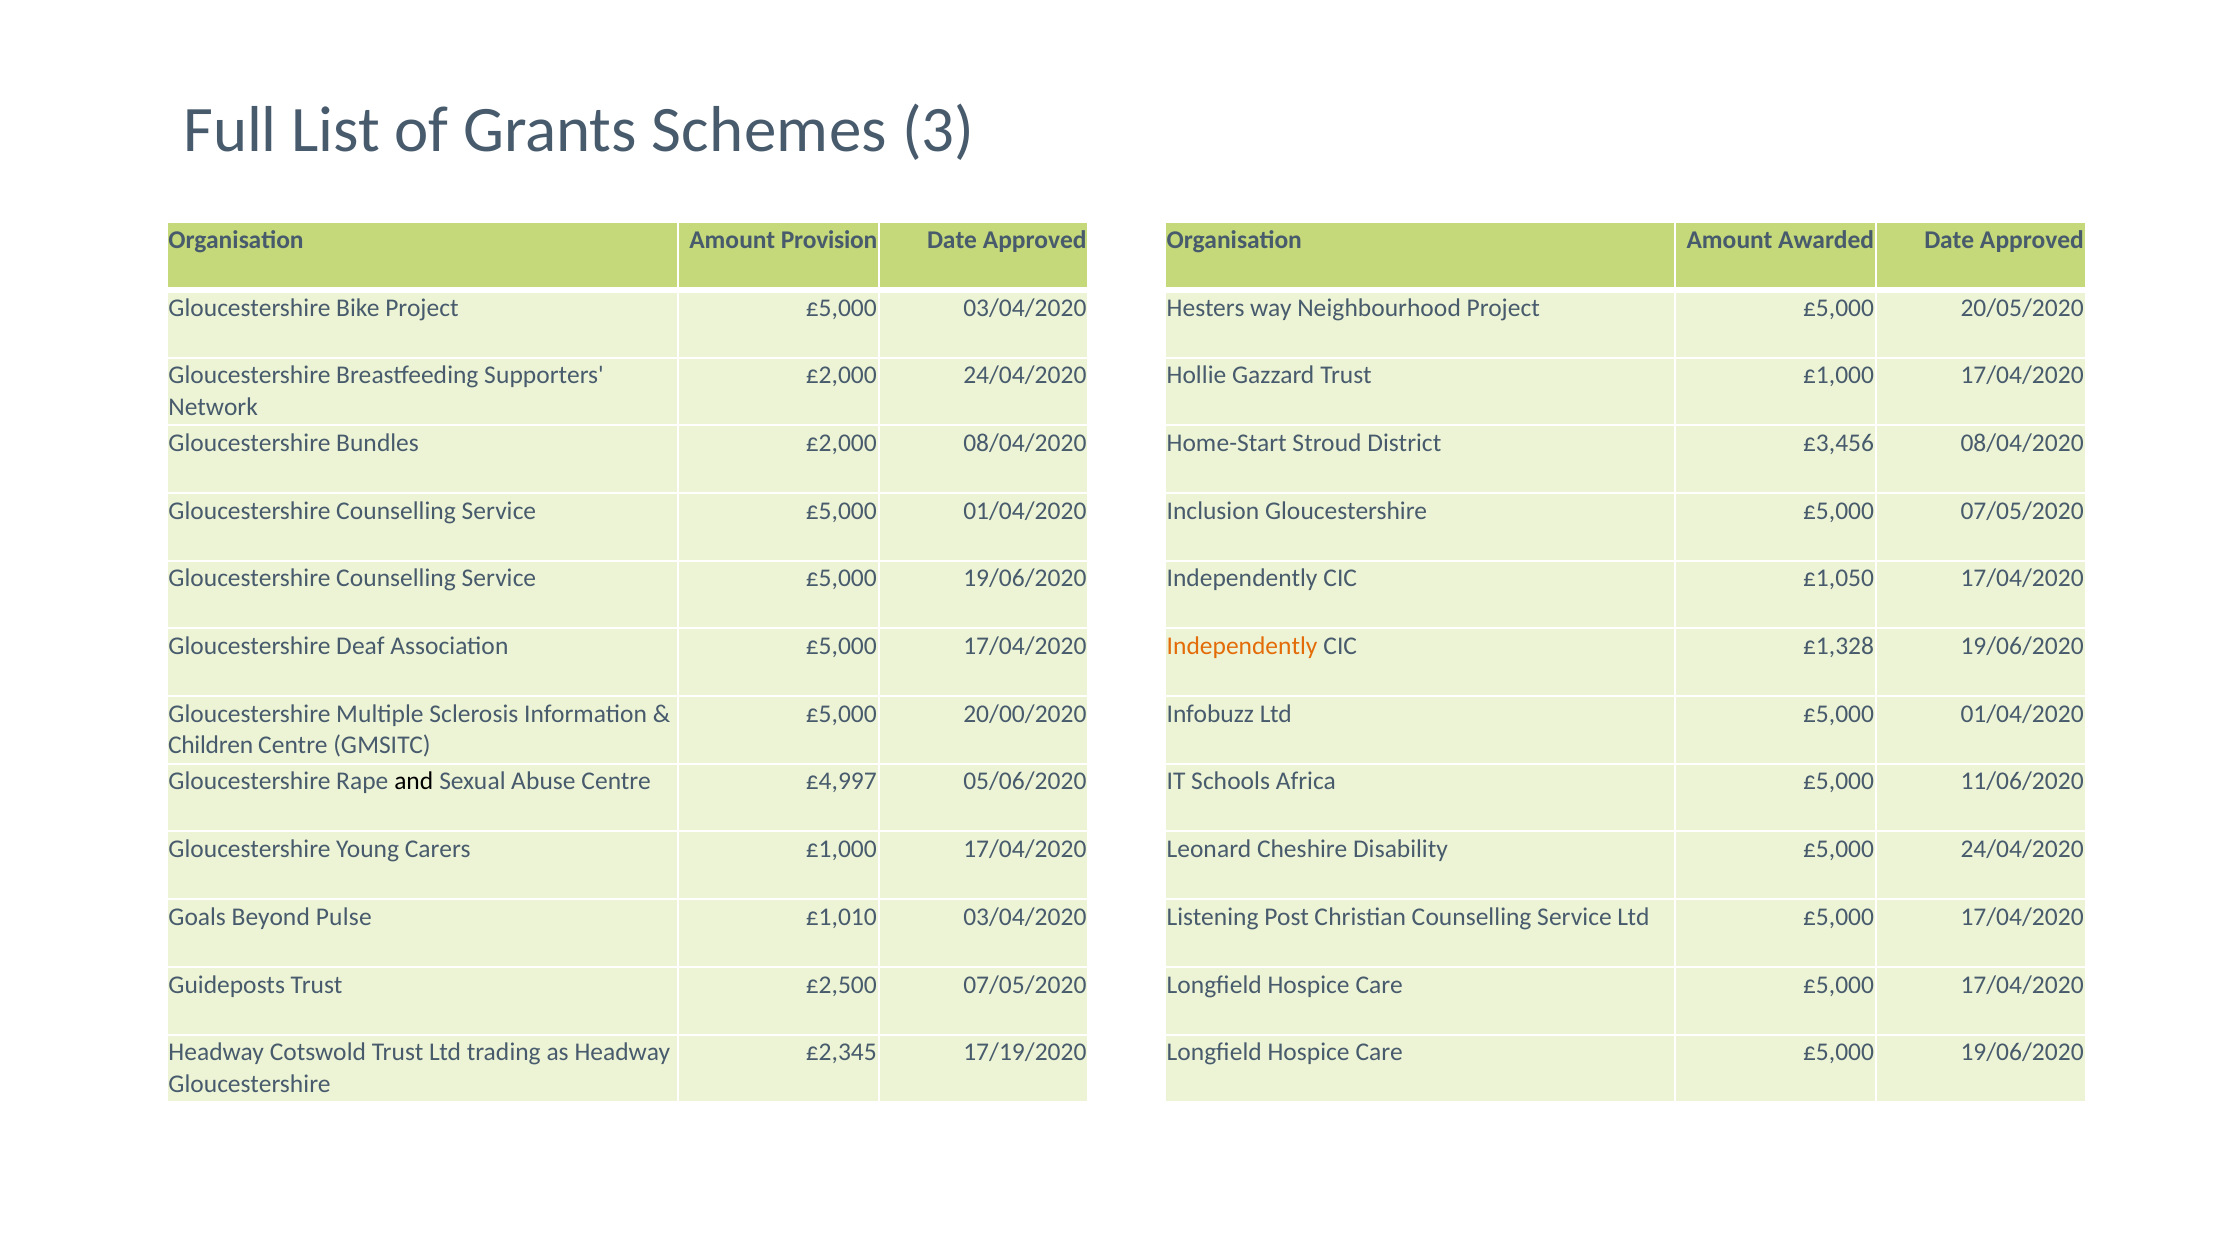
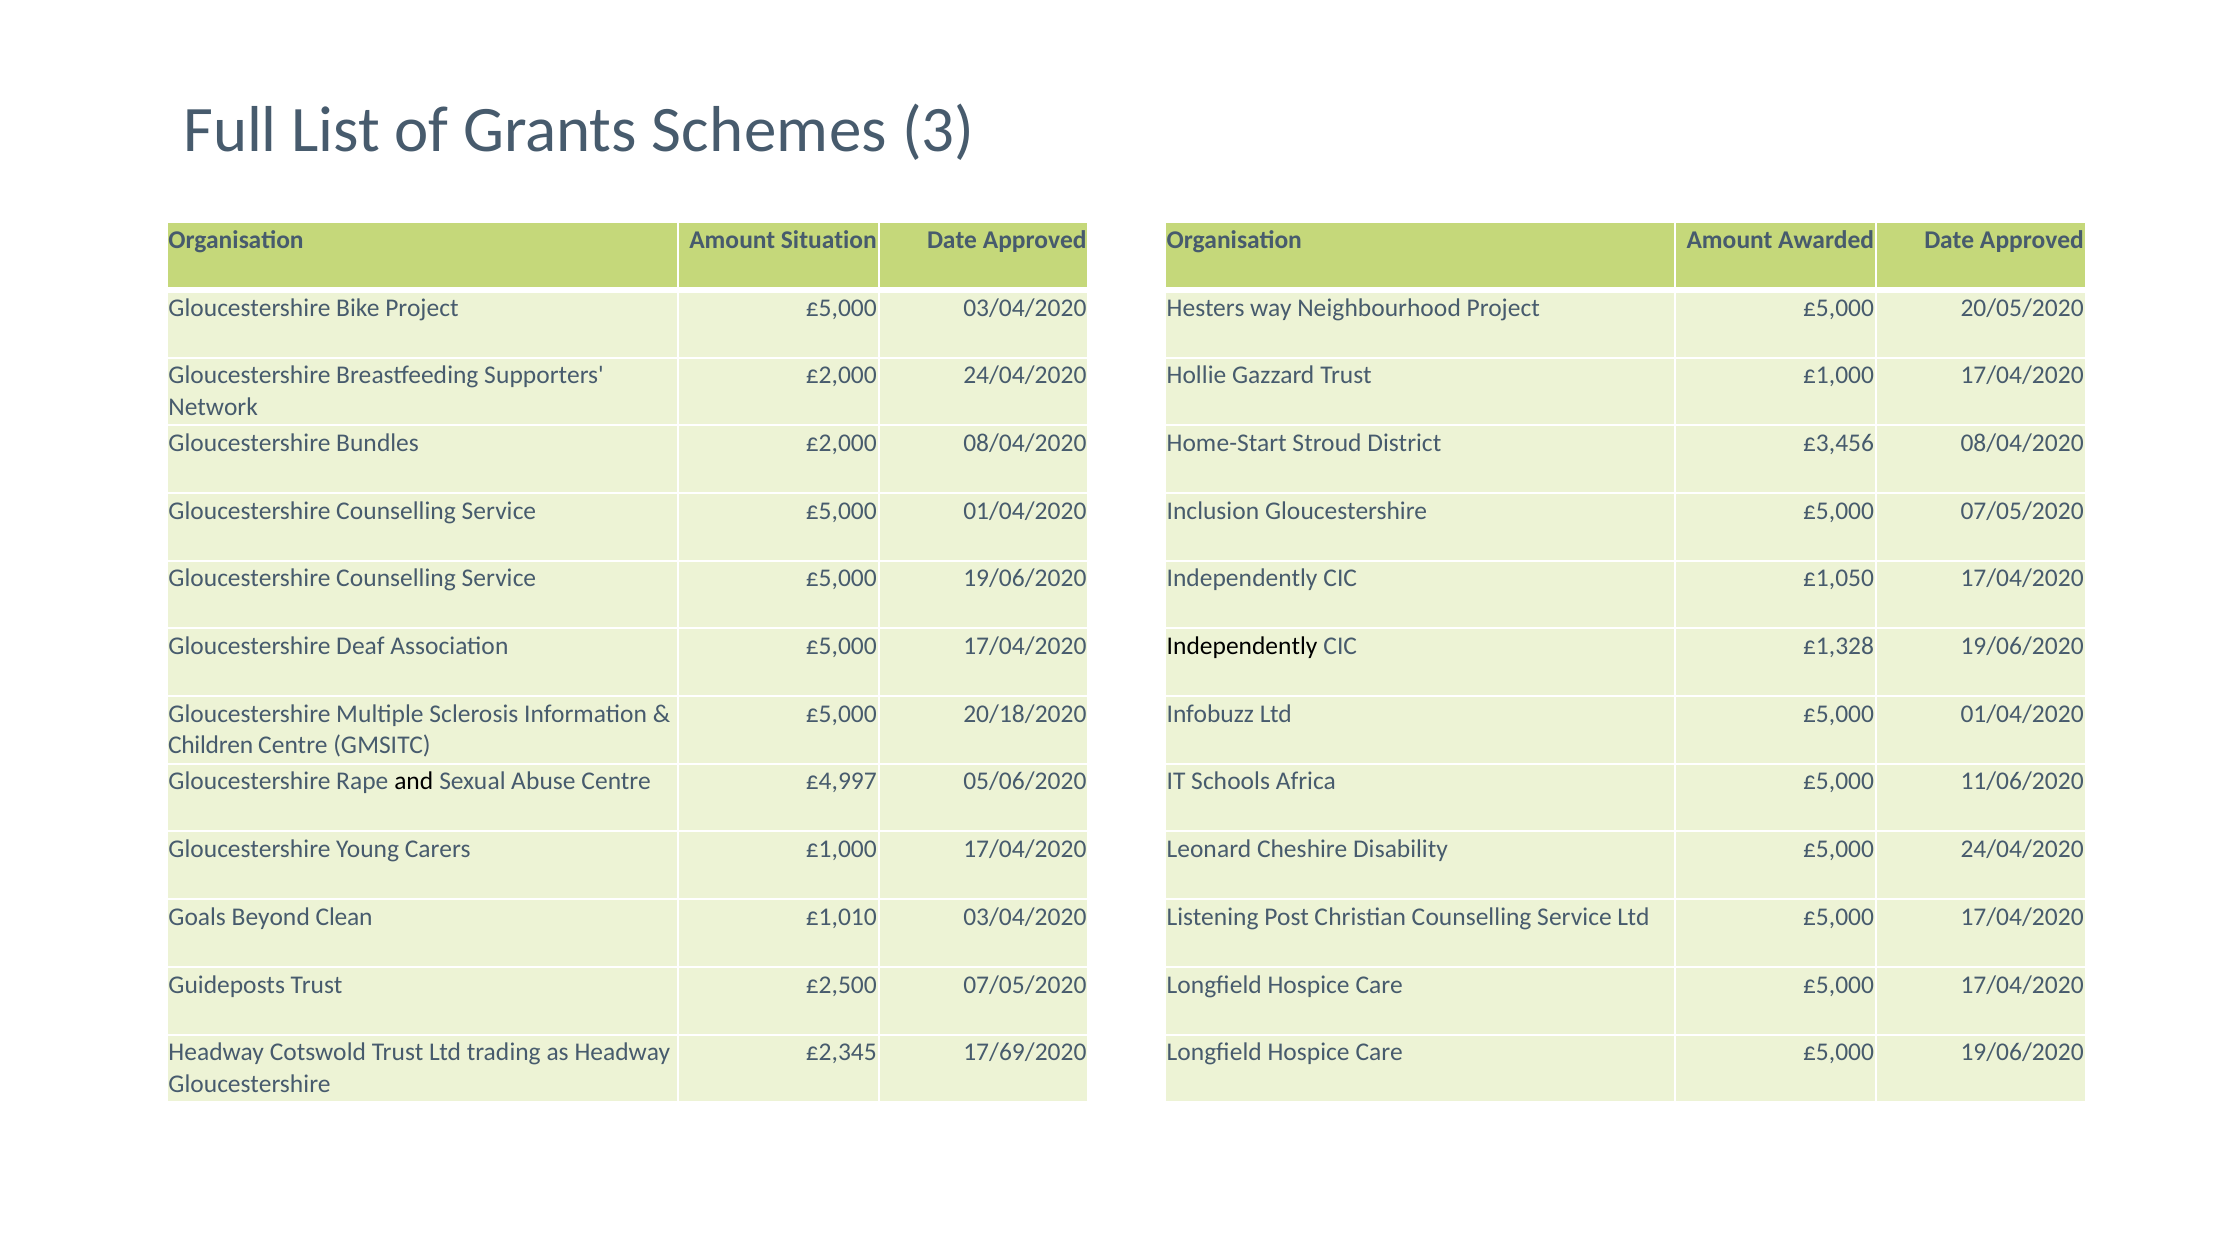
Provision: Provision -> Situation (829, 240)
Independently colour: orange -> black (1242, 646)
20/00/2020: 20/00/2020 -> 20/18/2020 (1025, 714)
Pulse: Pulse -> Clean (344, 917)
17/19/2020: 17/19/2020 -> 17/69/2020 (1025, 1052)
